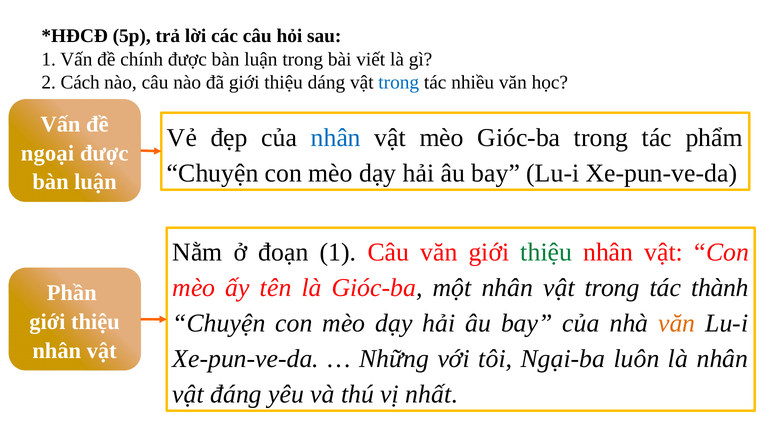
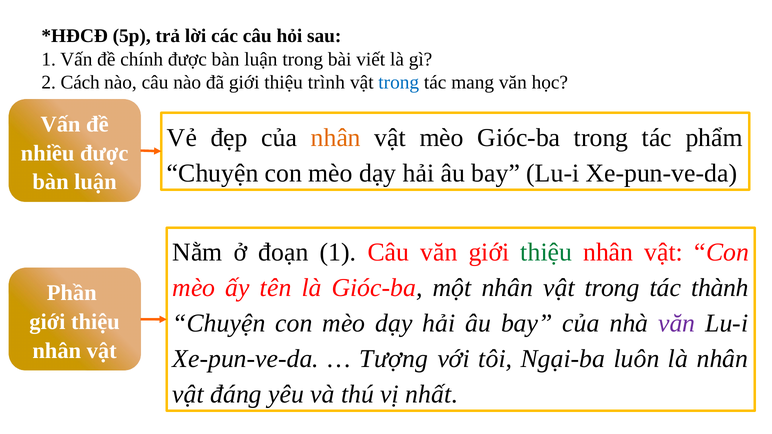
dáng: dáng -> trình (326, 82)
nhiều: nhiều -> mang (473, 82)
nhân colour: blue -> orange (336, 138)
ngoại: ngoại -> nhiều (48, 153)
văn colour: orange -> purple (677, 324)
Những: Những -> Tượng (394, 359)
